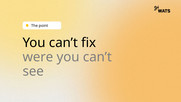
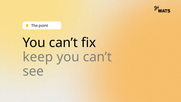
were: were -> keep (38, 57)
